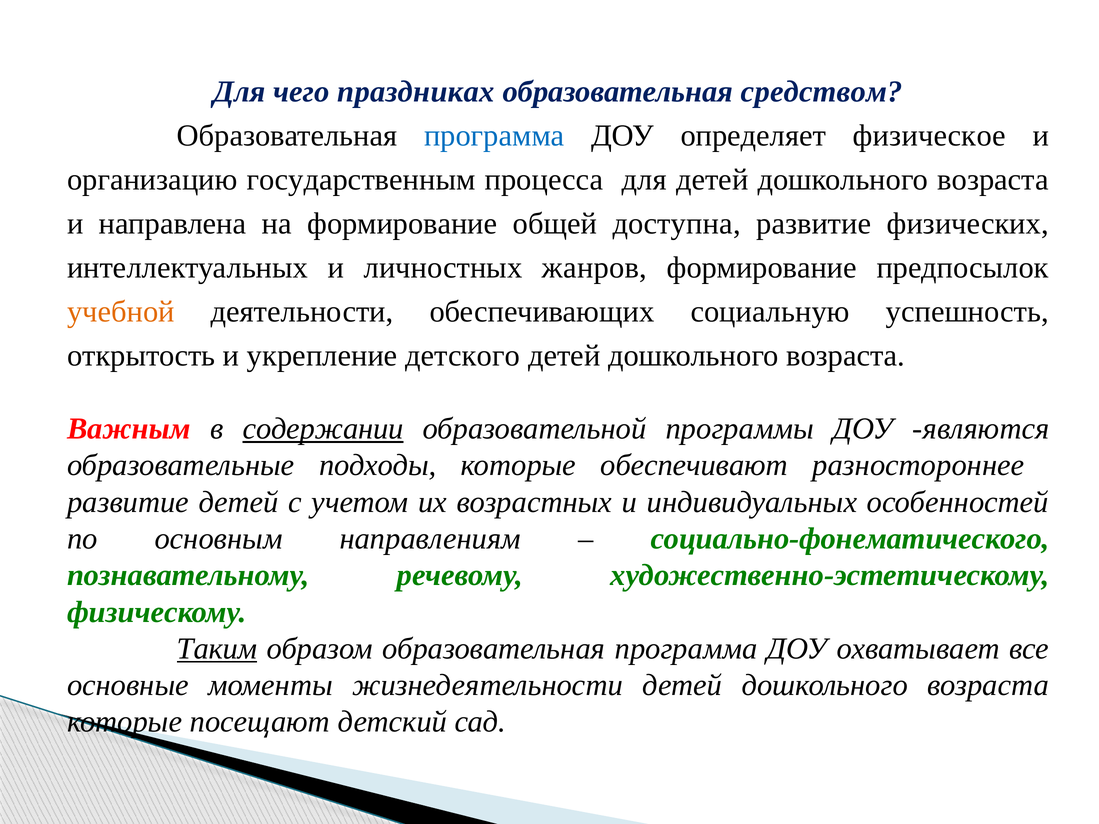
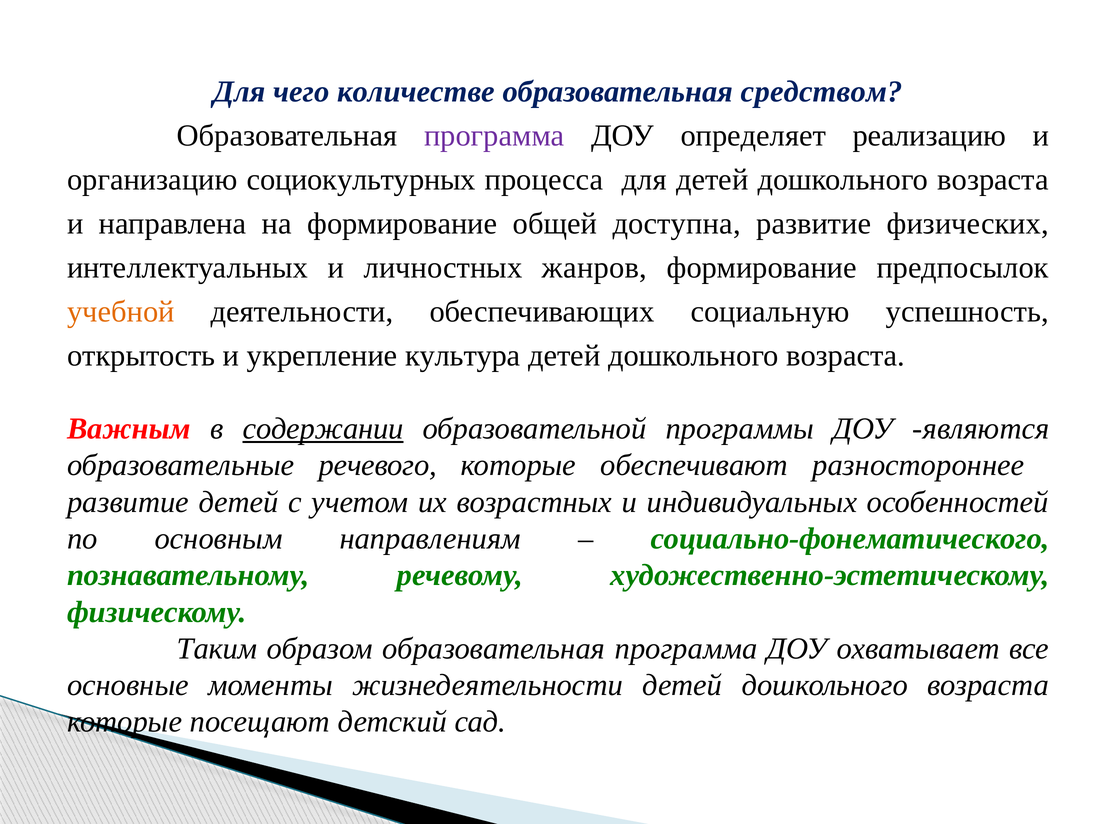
праздниках: праздниках -> количестве (416, 92)
программа colour: blue -> purple (494, 136)
физическое: физическое -> реализацию (929, 136)
государственным: государственным -> социокультурных (361, 180)
детского: детского -> культура (463, 356)
подходы: подходы -> речевого (378, 466)
Таким underline: present -> none (217, 649)
